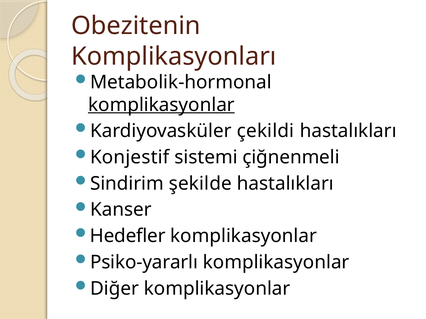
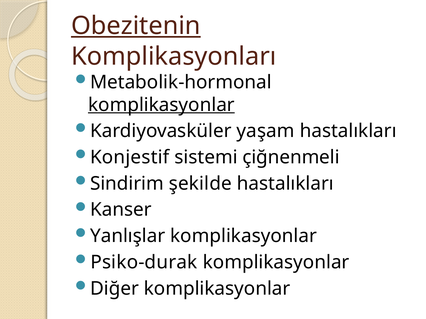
Obezitenin underline: none -> present (136, 26)
çekildi: çekildi -> yaşam (266, 131)
Hedefler: Hedefler -> Yanlışlar (128, 236)
Psiko-yararlı: Psiko-yararlı -> Psiko-durak (144, 263)
